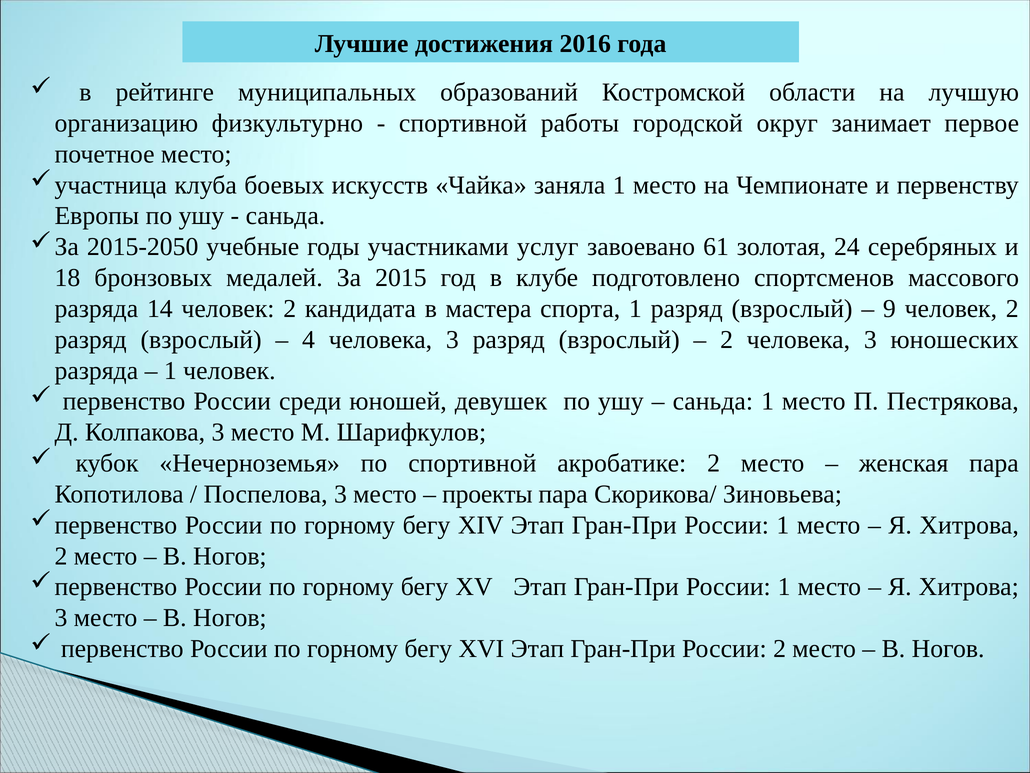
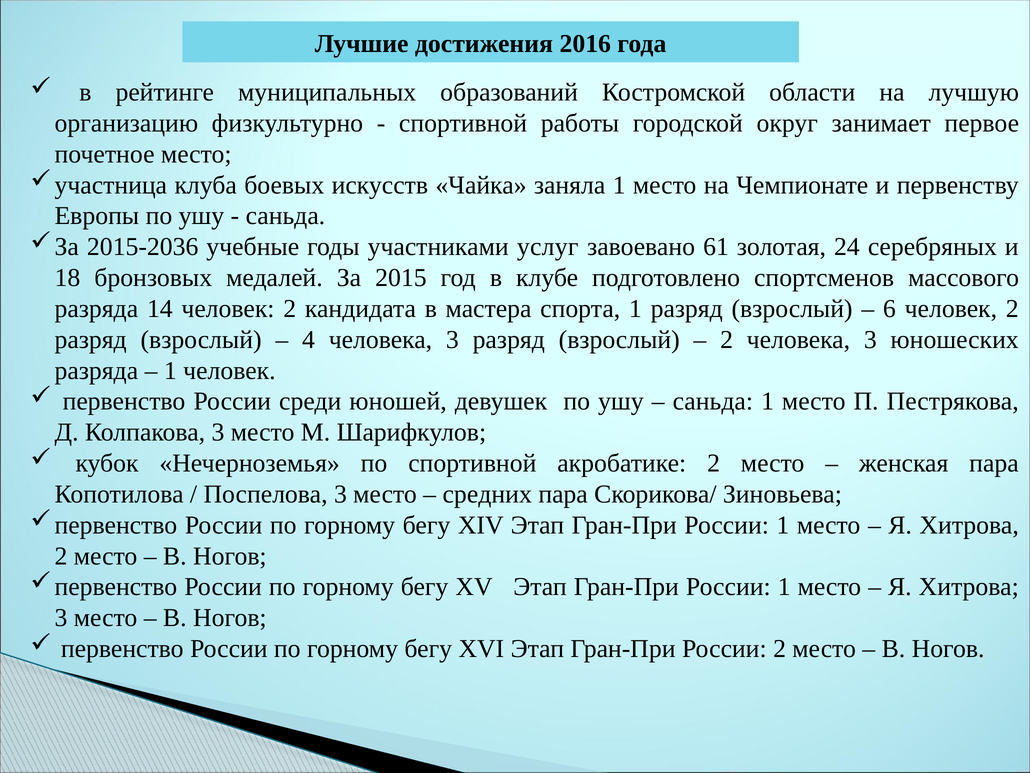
2015-2050: 2015-2050 -> 2015-2036 (143, 247)
9: 9 -> 6 (889, 308)
проекты: проекты -> средних (487, 494)
